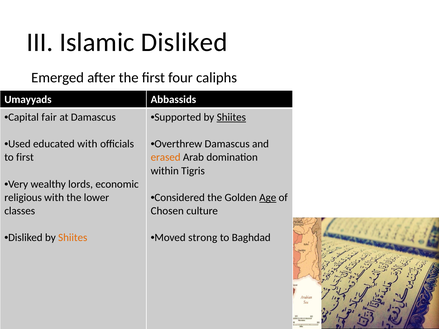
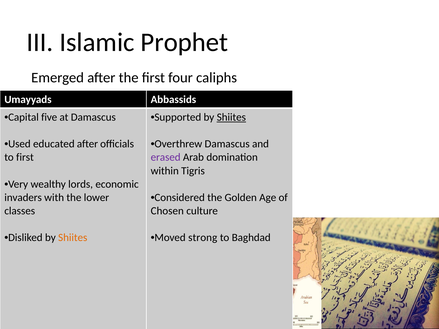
Islamic Disliked: Disliked -> Prophet (184, 42)
fair: fair -> five (49, 117)
educated with: with -> after (87, 144)
erased colour: orange -> purple (166, 157)
Age underline: present -> none (268, 198)
religious: religious -> invaders (23, 198)
